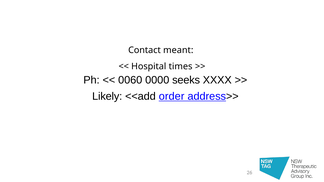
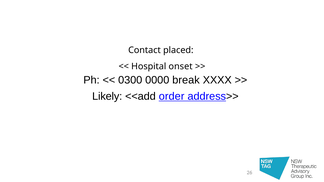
meant: meant -> placed (178, 50)
times: times -> onset (181, 66)
0060: 0060 -> 0300 (130, 80)
seeks: seeks -> break (186, 80)
